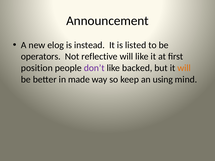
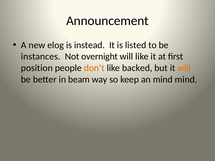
operators: operators -> instances (41, 57)
reflective: reflective -> overnight (100, 57)
don’t colour: purple -> orange (94, 68)
made: made -> beam (79, 80)
an using: using -> mind (163, 80)
